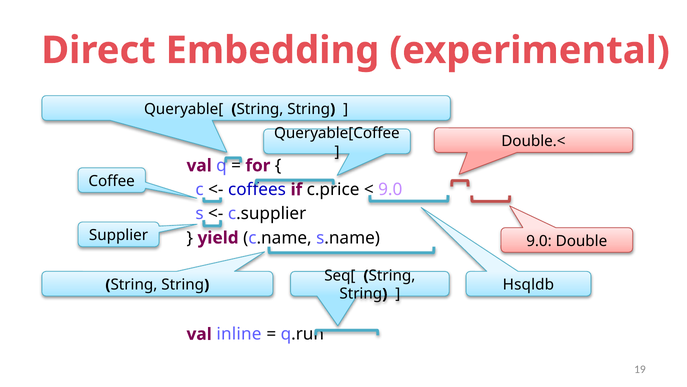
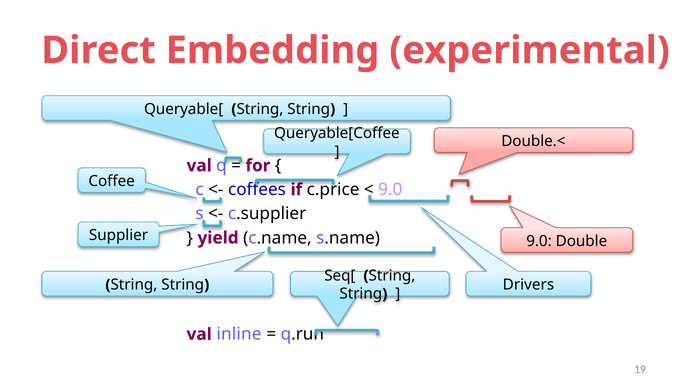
Hsqldb: Hsqldb -> Drivers (528, 284)
